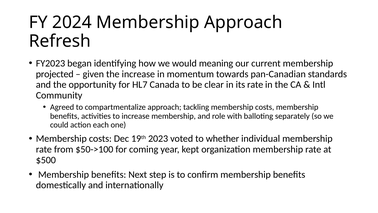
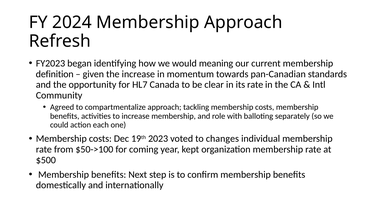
projected: projected -> definition (55, 74)
whether: whether -> changes (222, 138)
